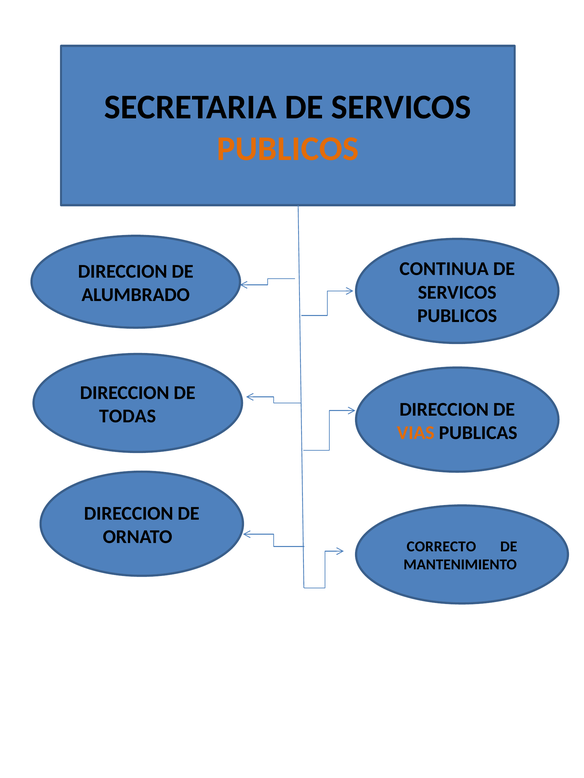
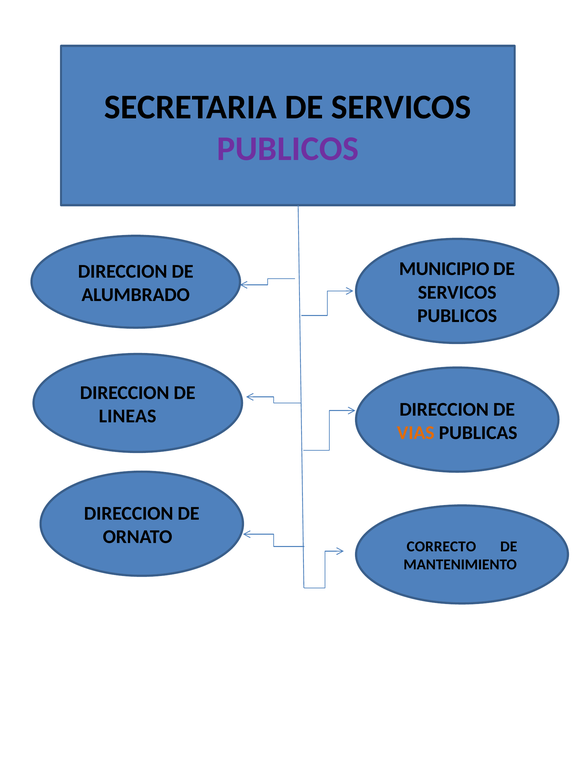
PUBLICOS colour: orange -> purple (288, 149)
CONTINUA: CONTINUA -> MUNICIPIO (444, 269)
TODAS: TODAS -> LINEAS (128, 416)
